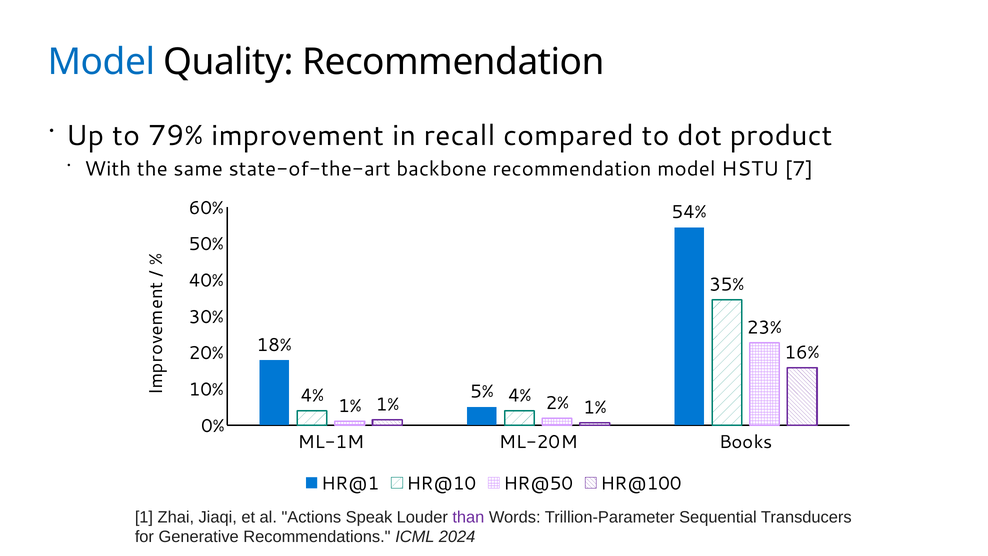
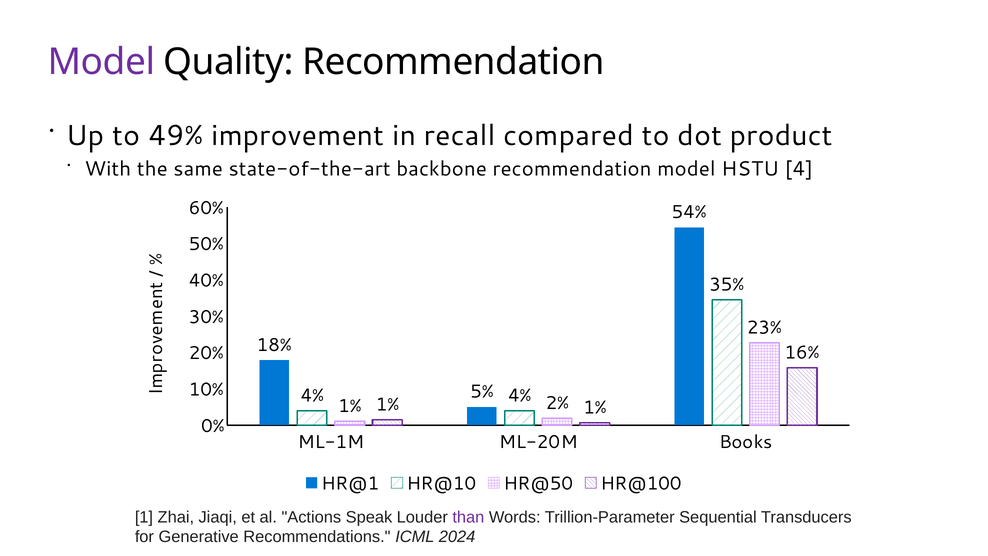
Model colour: blue -> purple (101, 62)
79%: 79% -> 49% (176, 136)
7: 7 -> 4 (799, 169)
